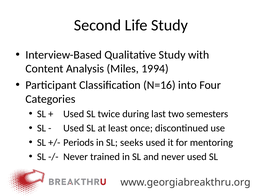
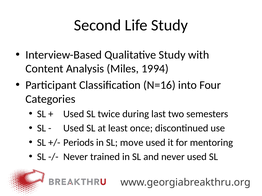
seeks: seeks -> move (132, 143)
